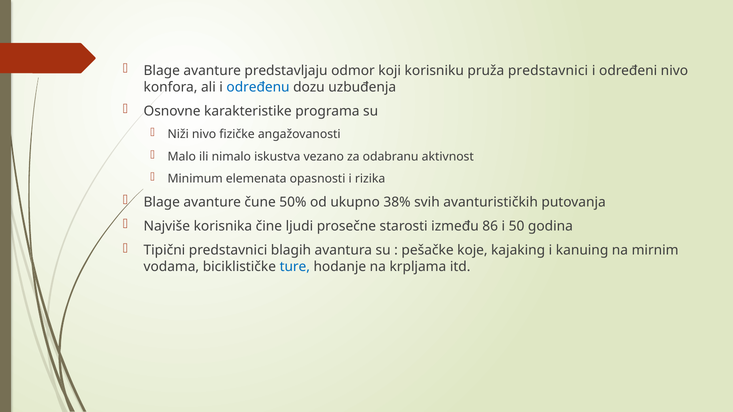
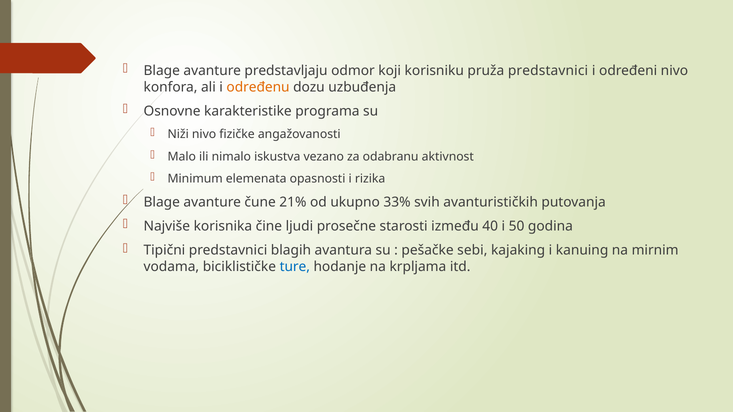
određenu colour: blue -> orange (258, 87)
50%: 50% -> 21% (293, 202)
38%: 38% -> 33% (397, 202)
86: 86 -> 40 (490, 226)
koje: koje -> sebi (472, 250)
